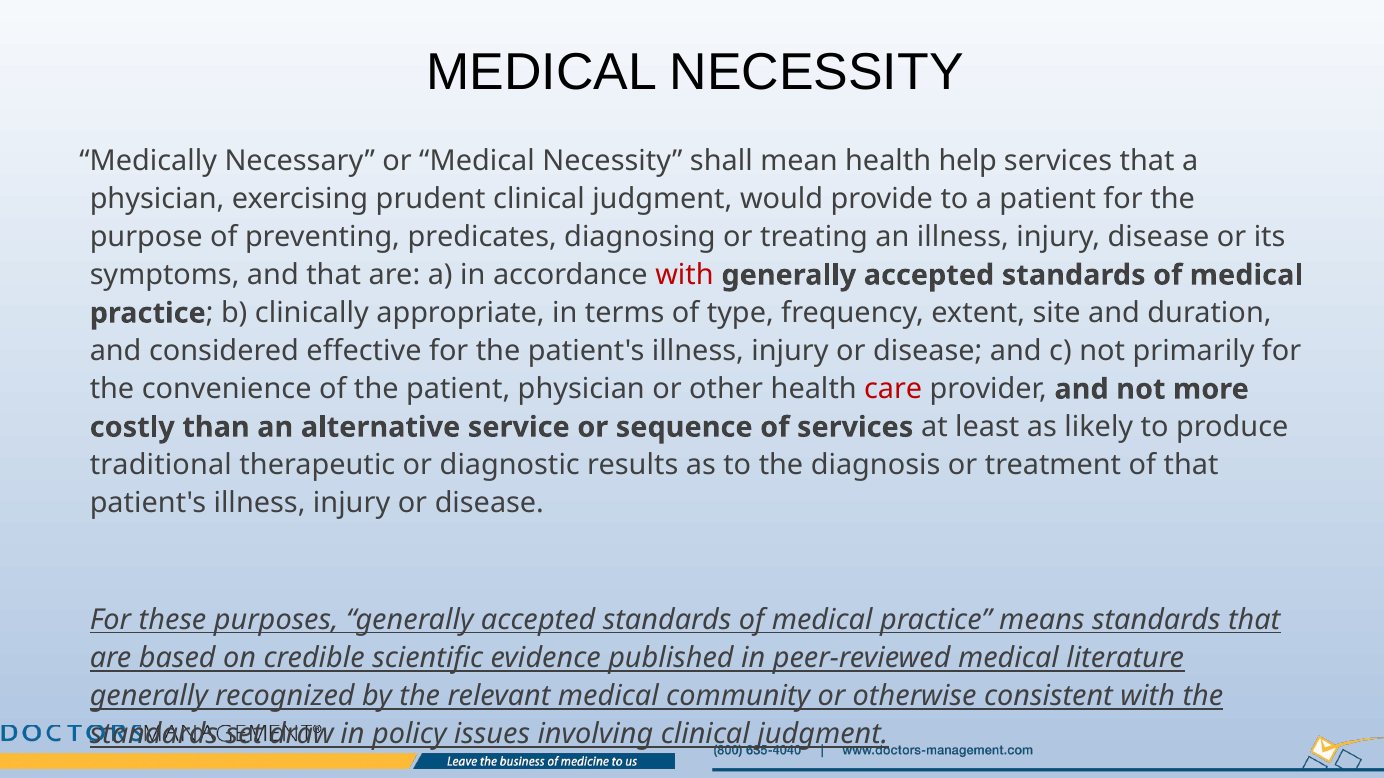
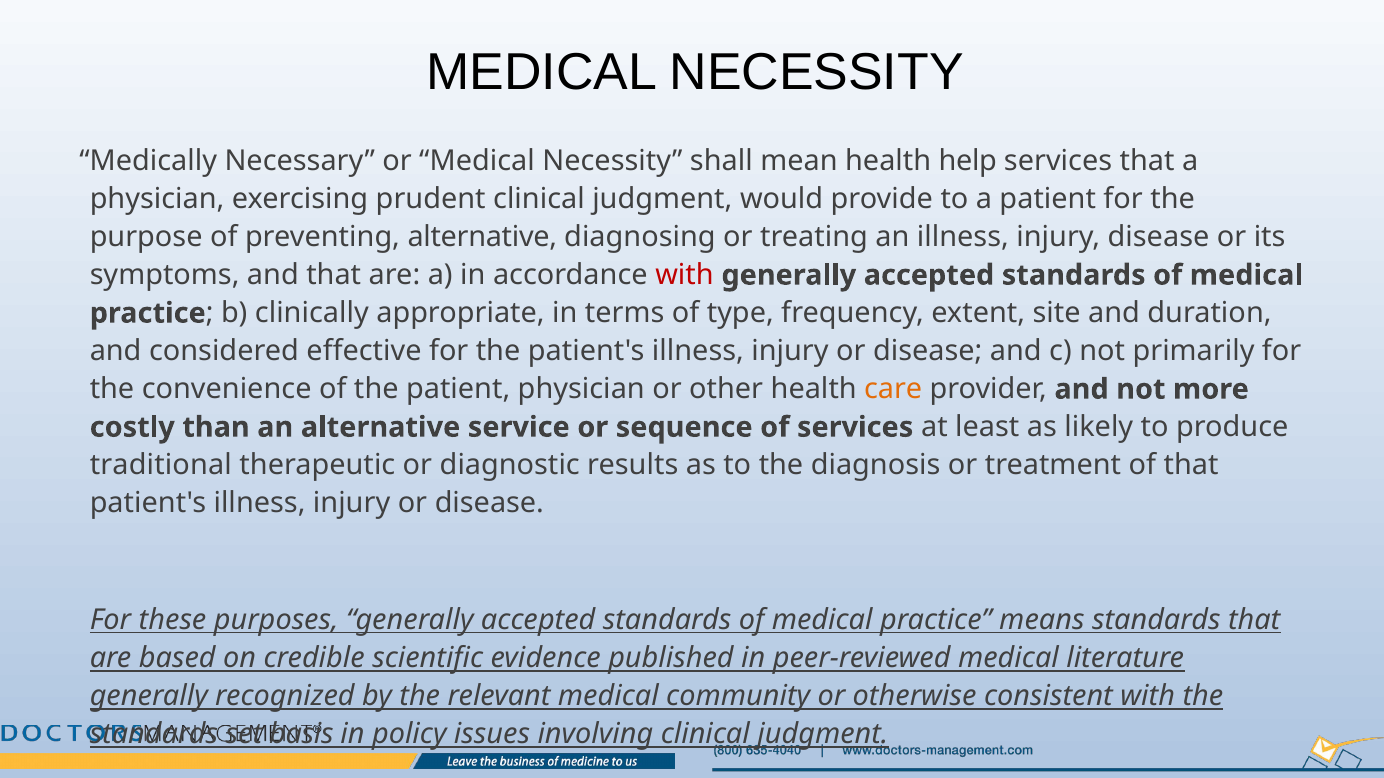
preventing predicates: predicates -> alternative (482, 237)
care colour: red -> orange (893, 389)
draw: draw -> basis (301, 734)
